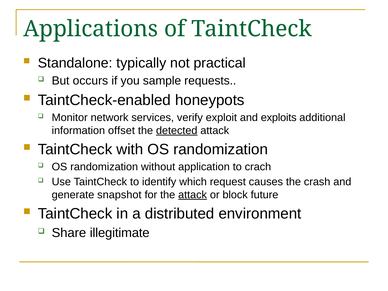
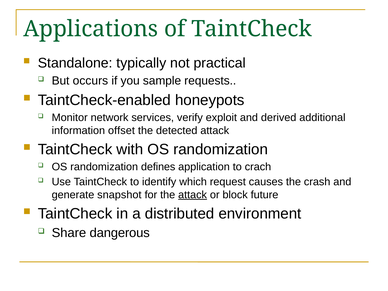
exploits: exploits -> derived (279, 118)
detected underline: present -> none (177, 131)
without: without -> defines (158, 167)
illegitimate: illegitimate -> dangerous (120, 233)
